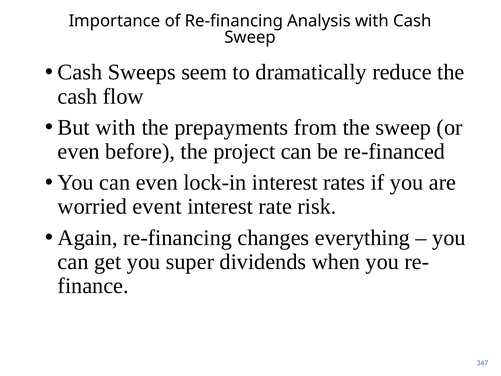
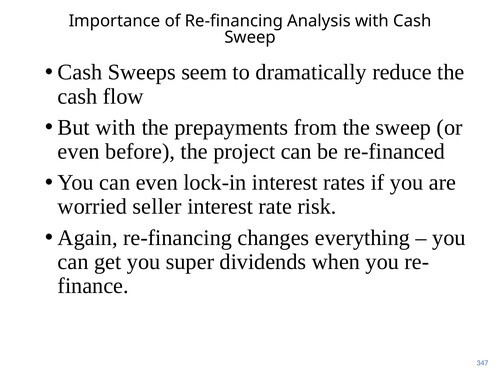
event: event -> seller (157, 207)
